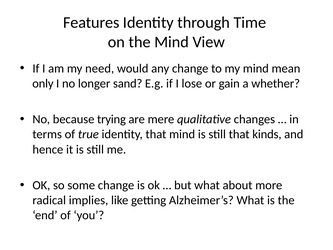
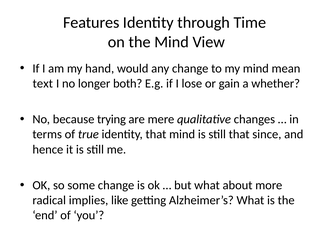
need: need -> hand (100, 68)
only: only -> text (43, 83)
sand: sand -> both (128, 83)
kinds: kinds -> since (267, 134)
